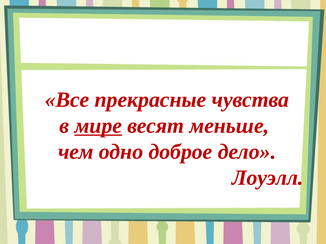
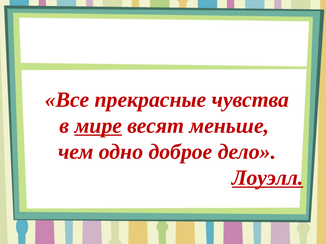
Лоуэлл underline: none -> present (268, 178)
